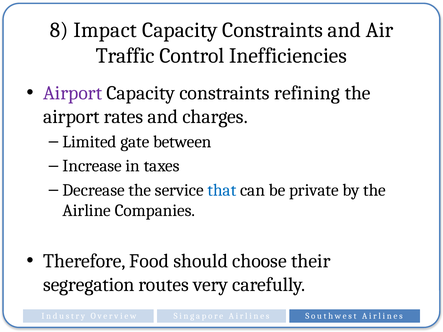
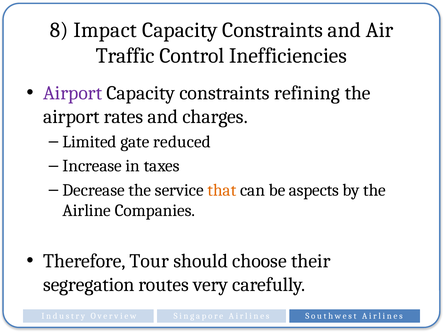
between: between -> reduced (182, 142)
that colour: blue -> orange (222, 190)
private: private -> aspects (314, 190)
Food: Food -> Tour (149, 261)
